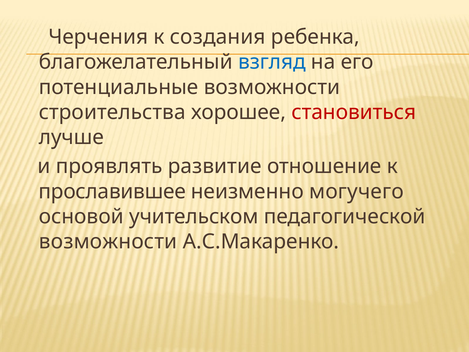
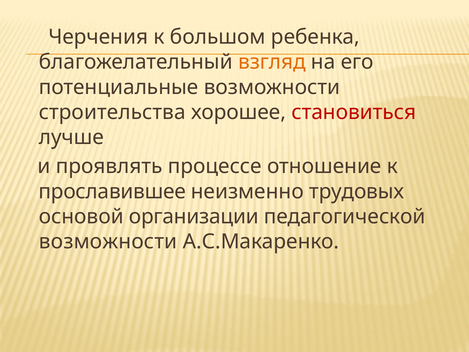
создания: создания -> большом (218, 37)
взгляд colour: blue -> orange (272, 62)
развитие: развитие -> процессе (215, 166)
могучего: могучего -> трудовых (357, 191)
учительском: учительском -> организации (194, 216)
